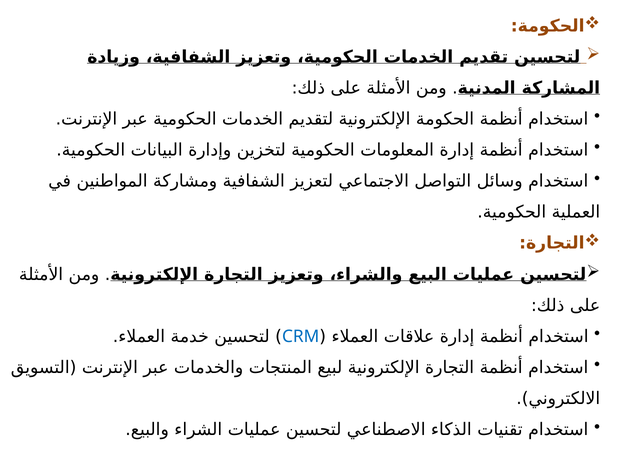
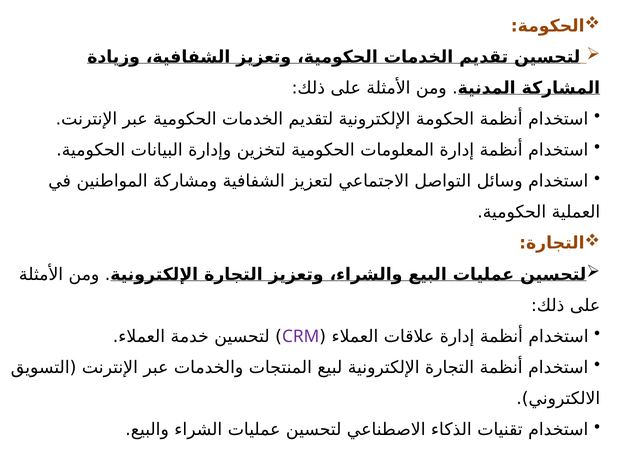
CRM colour: blue -> purple (301, 336)
